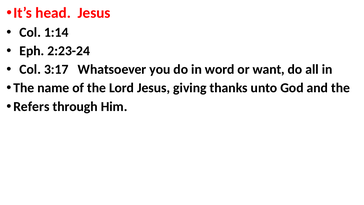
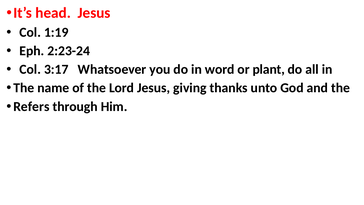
1:14: 1:14 -> 1:19 (56, 32)
want: want -> plant (269, 69)
